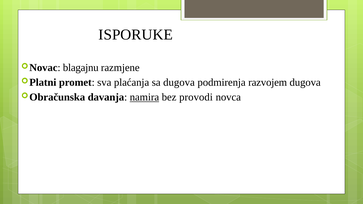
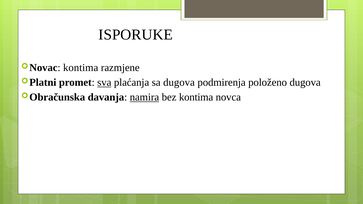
blagajnu: blagajnu -> kontima (81, 68)
sva underline: none -> present (104, 83)
razvojem: razvojem -> položeno (268, 83)
bez provodi: provodi -> kontima (196, 97)
